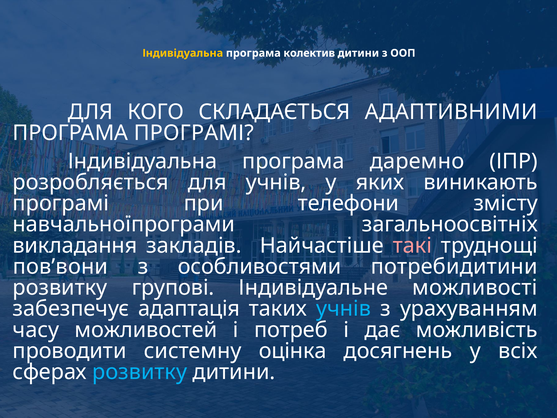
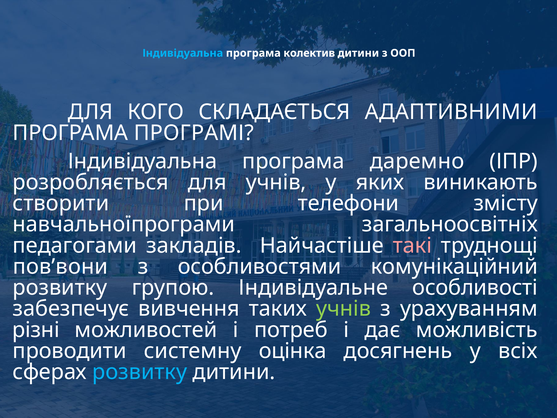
Індивідуальна colour: yellow -> light blue (183, 53)
програмі: програмі -> створити (61, 203)
викладання: викладання -> педагогами (75, 245)
потребидитини: потребидитини -> комунікаційний (454, 266)
групові: групові -> групою (173, 288)
можливості: можливості -> особливості (475, 288)
адаптація: адаптація -> вивчення (189, 309)
учнів colour: light blue -> light green (344, 309)
часу: часу -> різні (36, 330)
